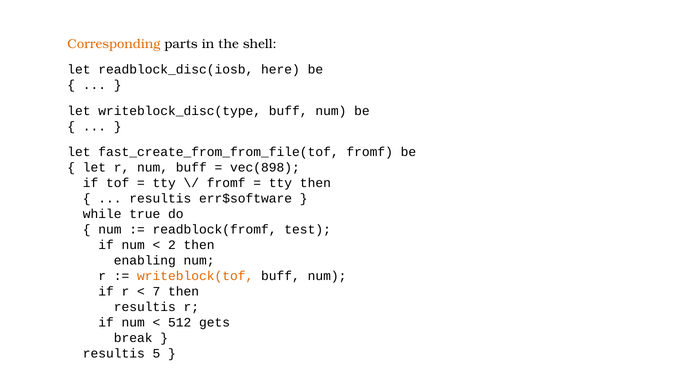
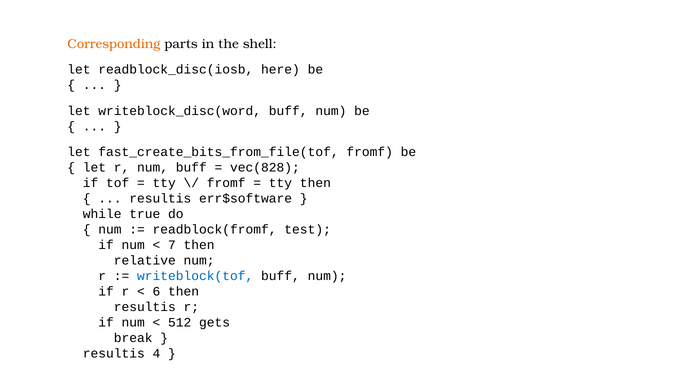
writeblock_disc(type: writeblock_disc(type -> writeblock_disc(word (180, 111)
fast_create_from_from_file(tof: fast_create_from_from_file(tof -> fast_create_bits_from_file(tof (218, 152)
vec(898: vec(898 -> vec(828 (265, 168)
2: 2 -> 7 (172, 245)
enabling: enabling -> relative (145, 261)
writeblock(tof colour: orange -> blue (195, 276)
7: 7 -> 6 (156, 292)
5: 5 -> 4 (156, 354)
